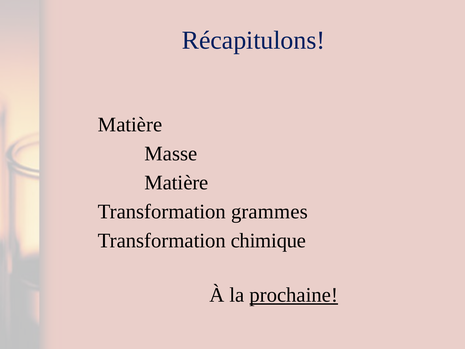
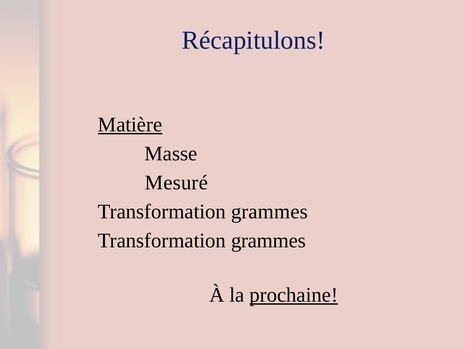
Matière underline: none -> present (130, 125)
Matière: Matière -> Mesuré (176, 183)
chimique: chimique -> grammes (268, 240)
